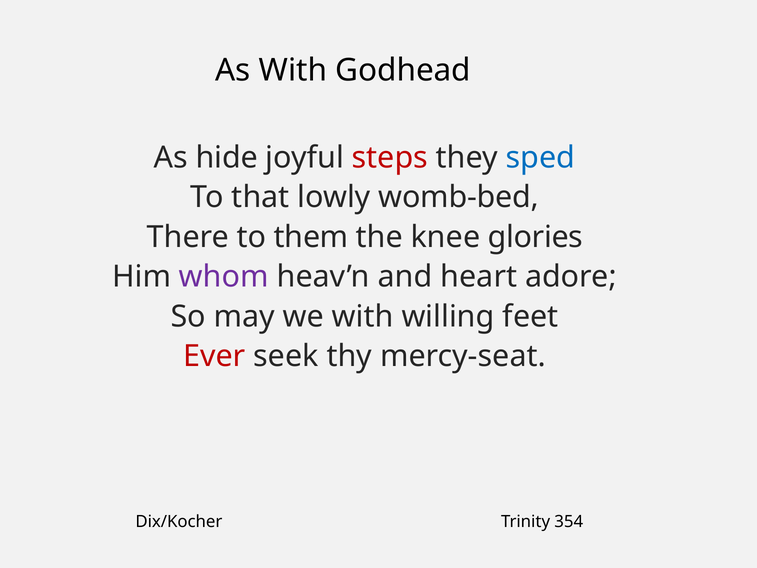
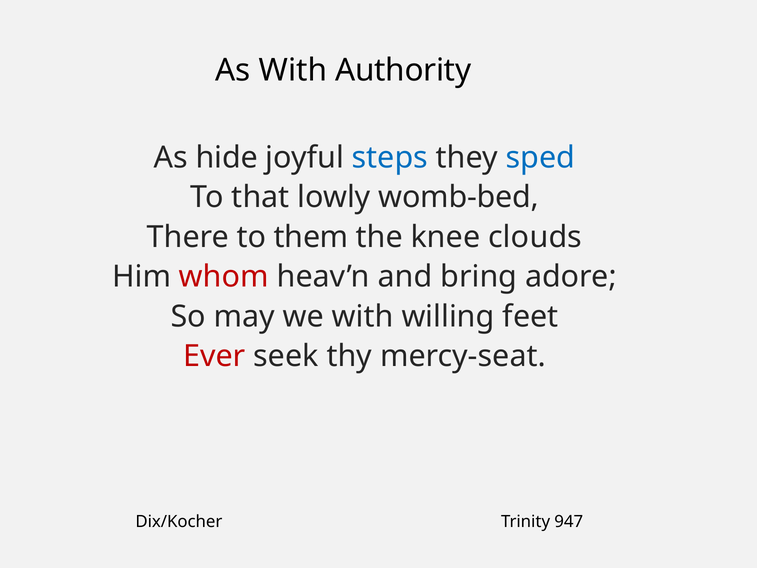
Godhead: Godhead -> Authority (403, 70)
steps colour: red -> blue (390, 157)
glories: glories -> clouds (535, 237)
whom colour: purple -> red (224, 277)
heart: heart -> bring (479, 277)
354: 354 -> 947 (569, 521)
